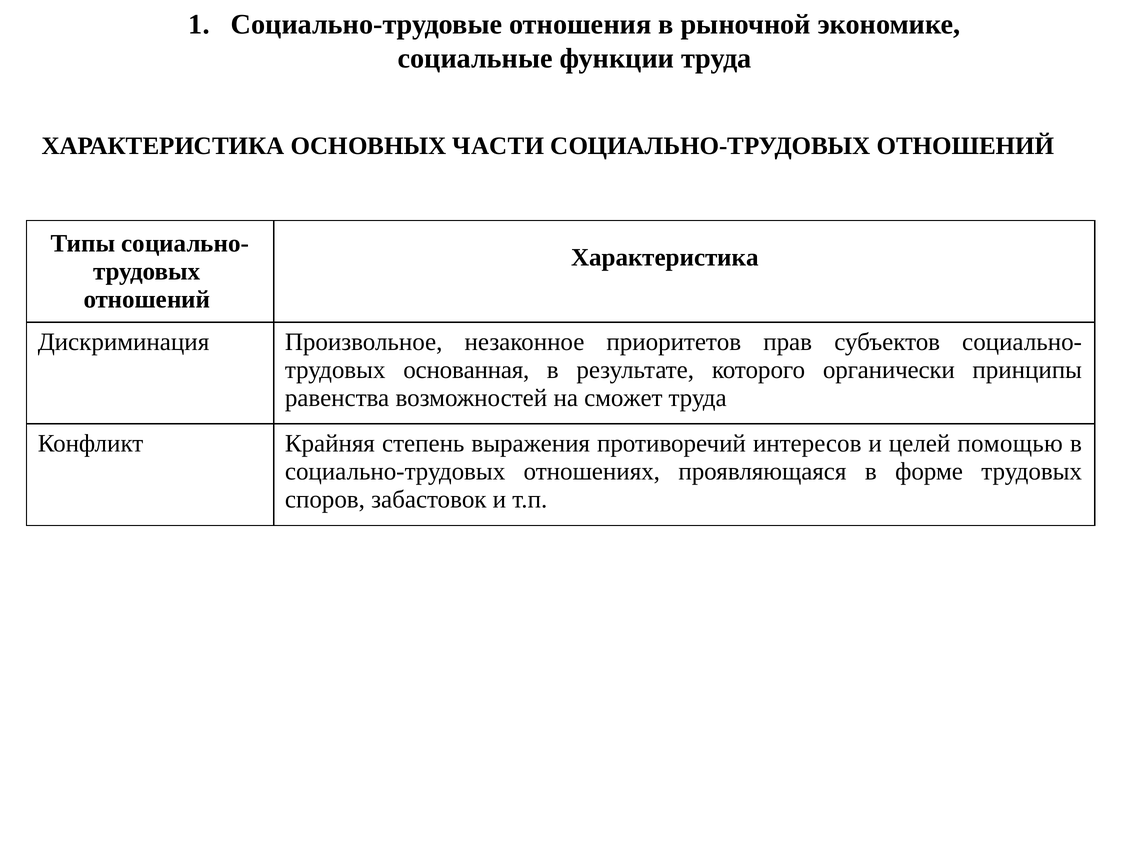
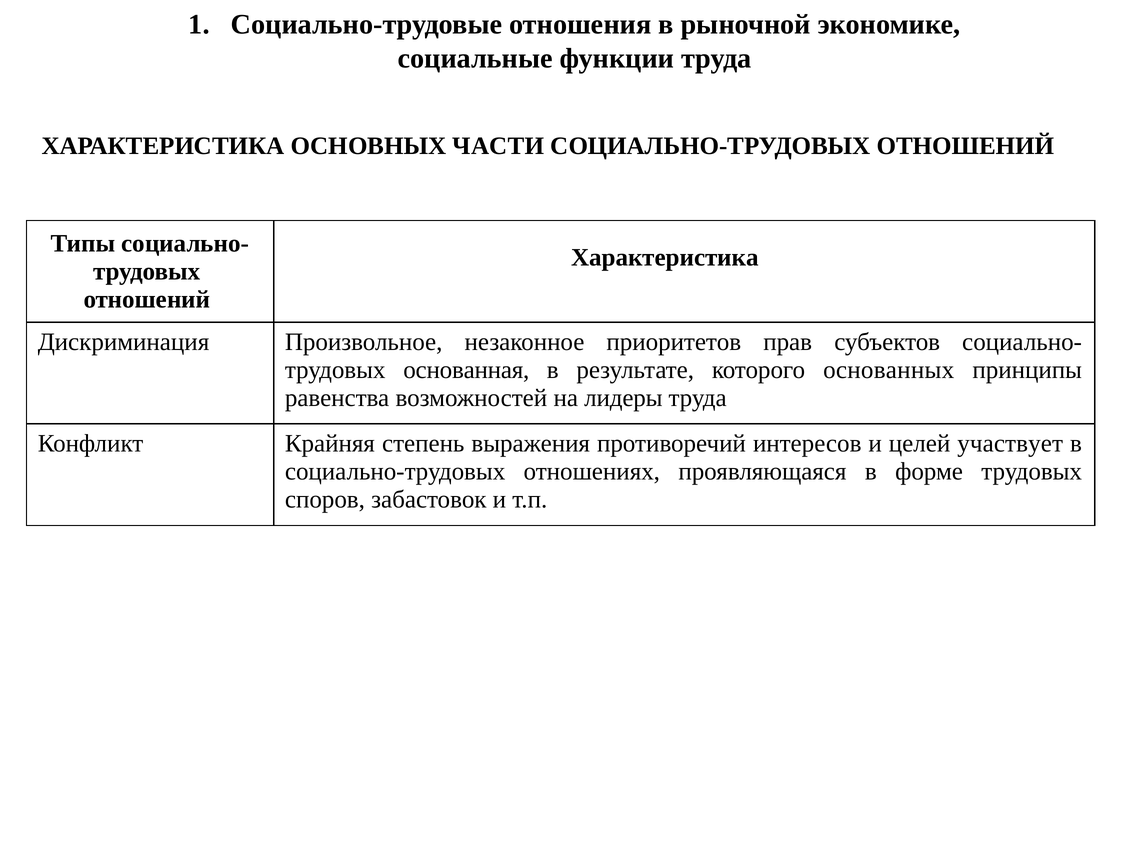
органически: органически -> основанных (889, 370)
сможет: сможет -> лидеры (623, 398)
помощью: помощью -> участвует (1010, 444)
